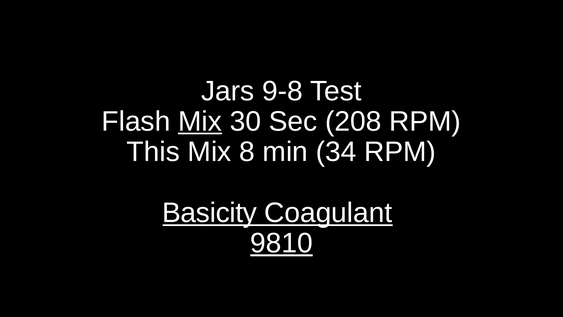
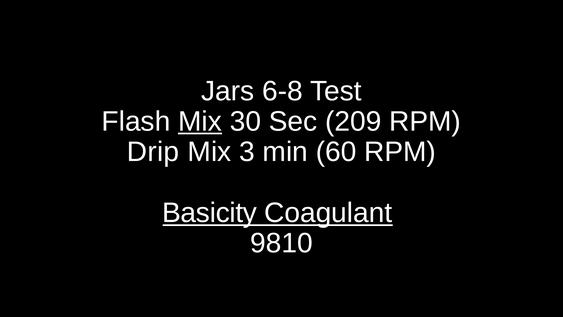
9-8: 9-8 -> 6-8 (282, 91)
208: 208 -> 209 (353, 121)
This: This -> Drip (153, 152)
8: 8 -> 3 (247, 152)
34: 34 -> 60 (336, 152)
9810 underline: present -> none (281, 243)
